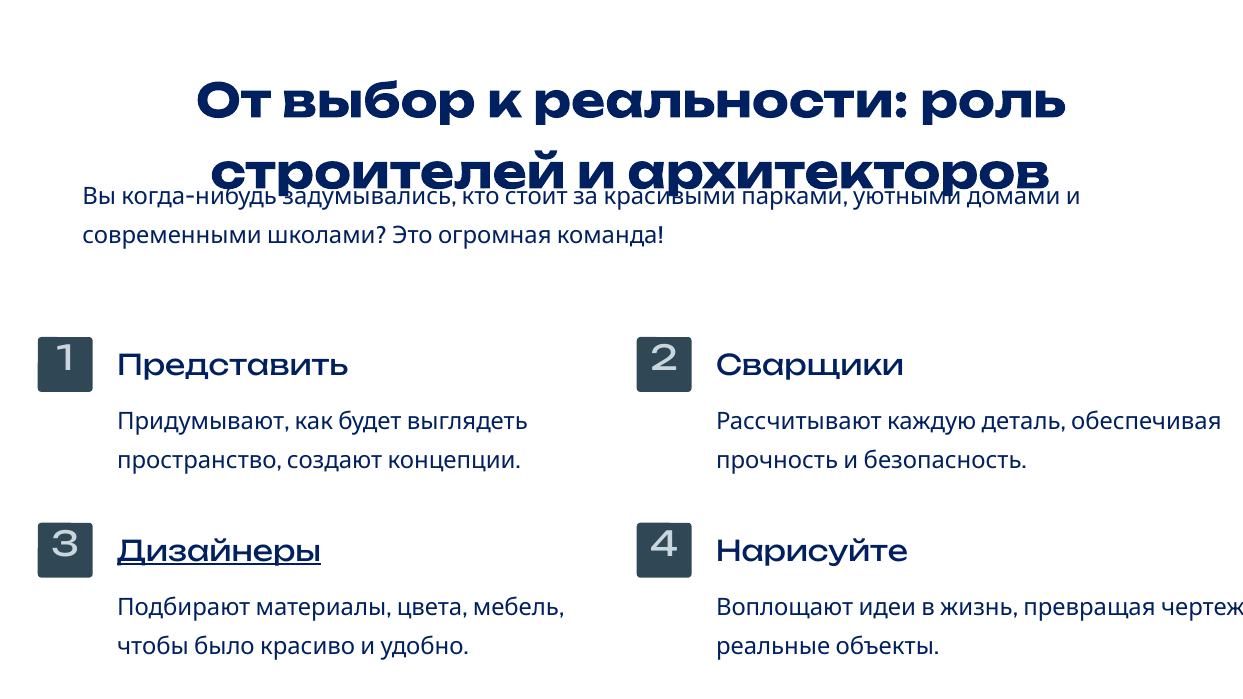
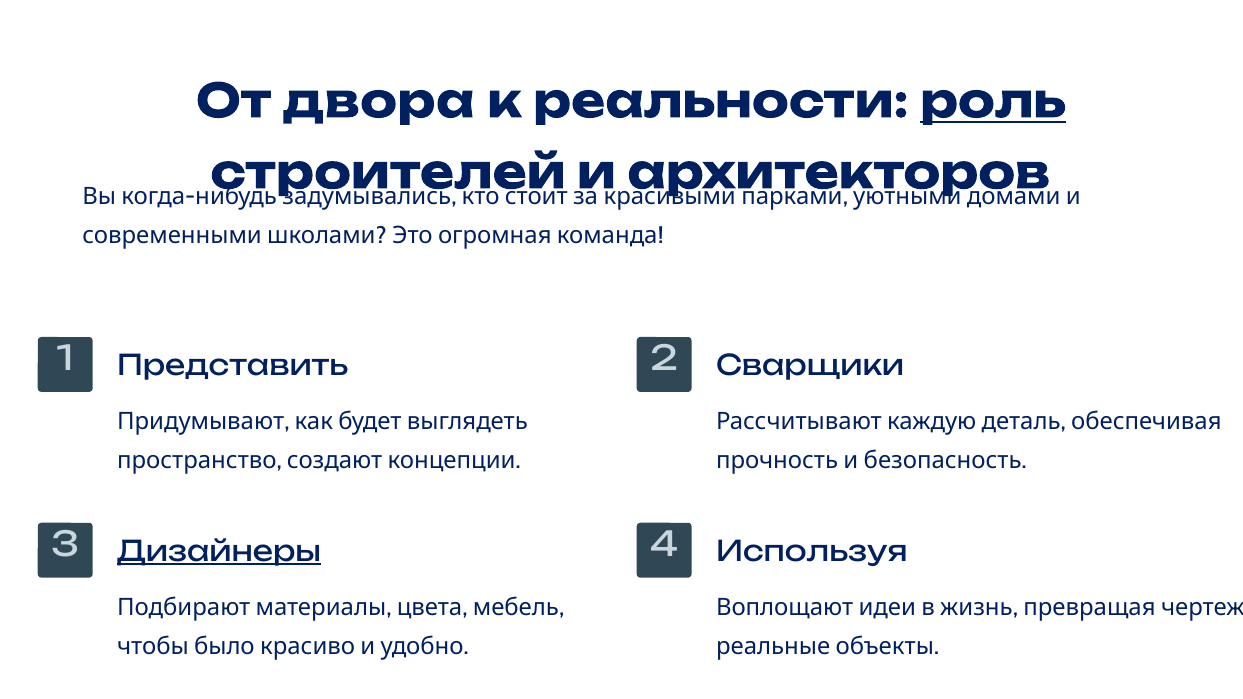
выбор: выбор -> двора (378, 102)
роль underline: none -> present (993, 102)
Нарисуйте: Нарисуйте -> Используя (812, 552)
